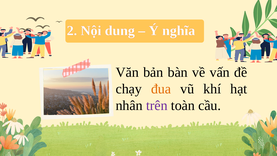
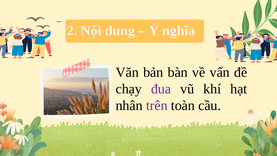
đua colour: orange -> purple (161, 89)
